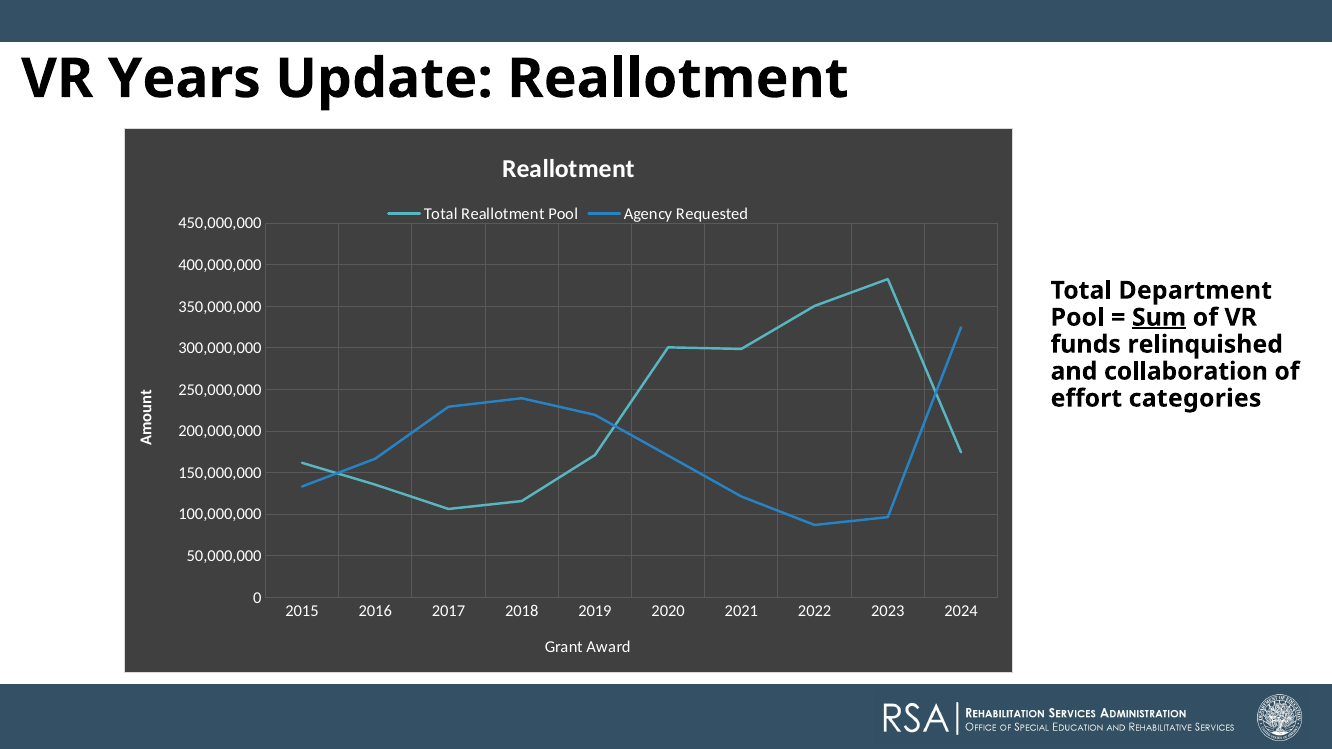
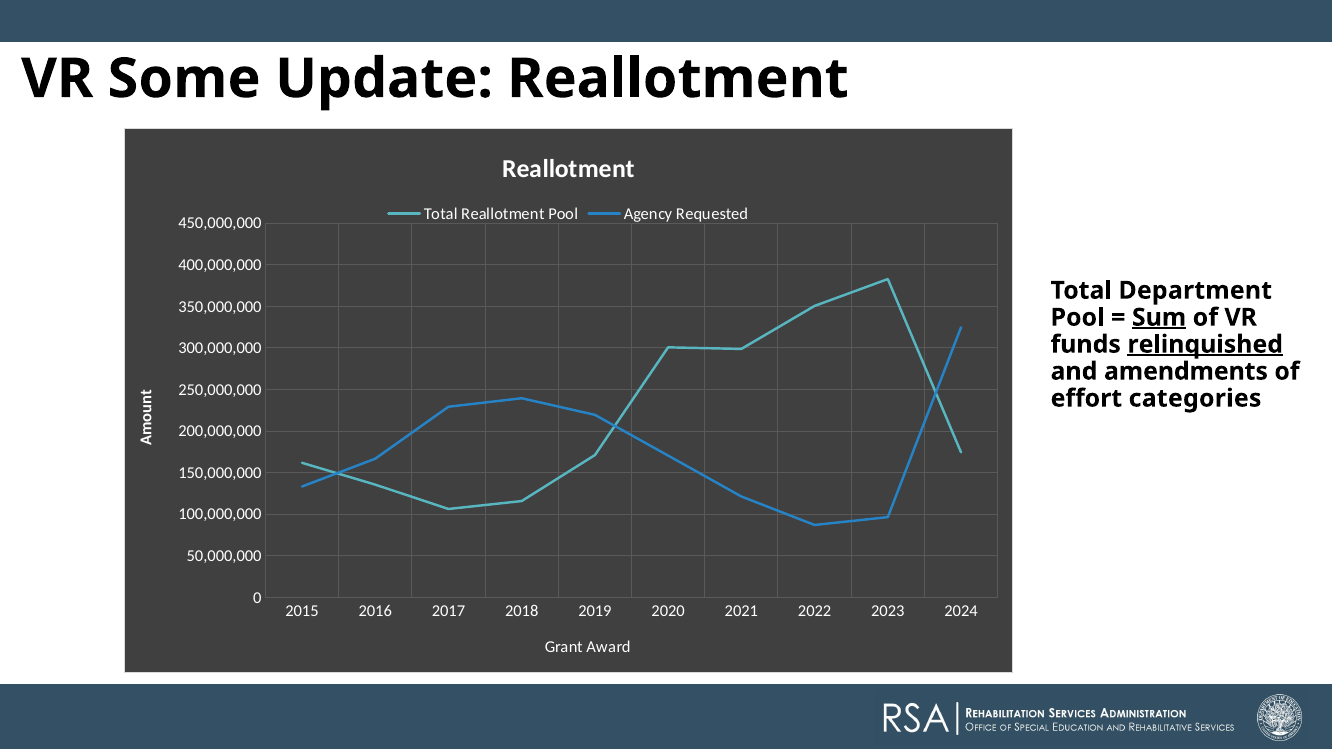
Years: Years -> Some (184, 79)
relinquished underline: none -> present (1205, 345)
collaboration: collaboration -> amendments (1186, 371)
